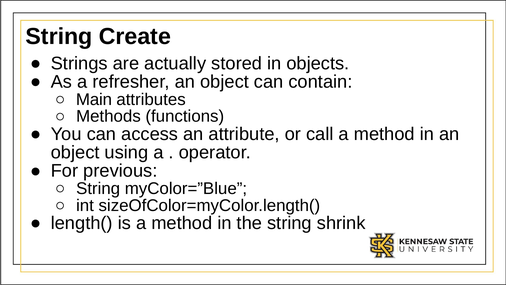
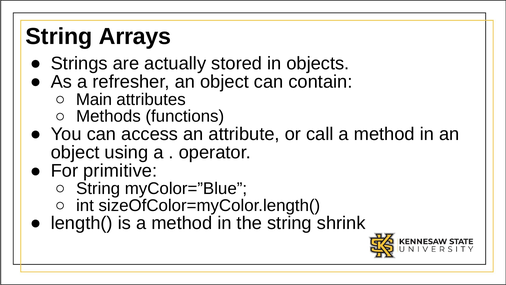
Create: Create -> Arrays (135, 36)
previous: previous -> primitive (120, 171)
